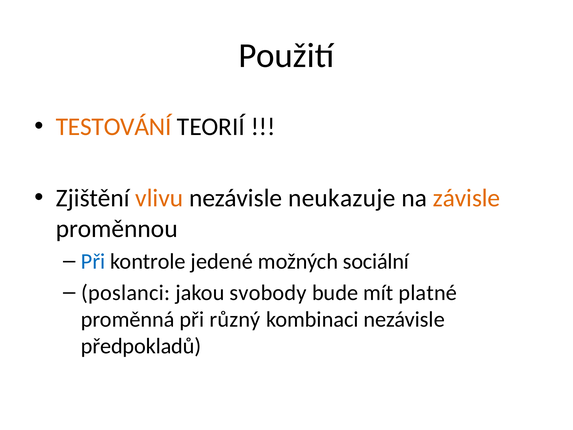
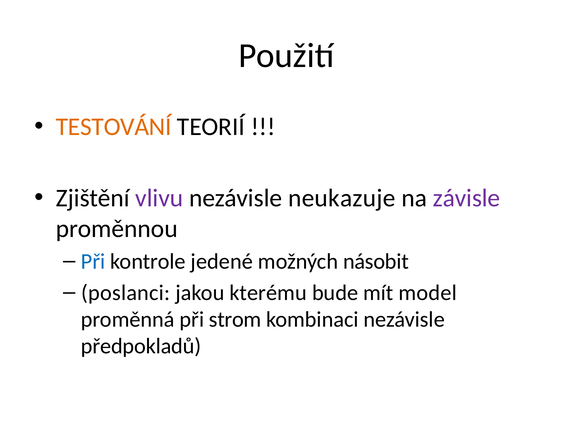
vlivu colour: orange -> purple (159, 198)
závisle colour: orange -> purple (467, 198)
sociální: sociální -> násobit (376, 261)
svobody: svobody -> kterému (268, 292)
platné: platné -> model (428, 292)
různý: různý -> strom (235, 319)
